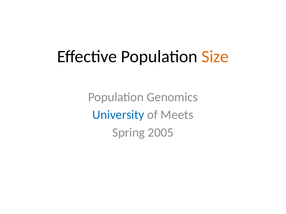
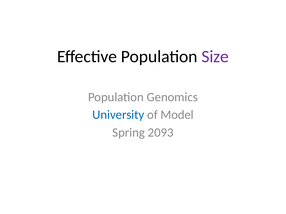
Size colour: orange -> purple (215, 57)
Meets: Meets -> Model (177, 115)
2005: 2005 -> 2093 (161, 133)
